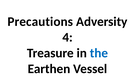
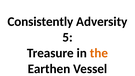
Precautions: Precautions -> Consistently (40, 22)
4: 4 -> 5 (67, 37)
the colour: blue -> orange (99, 53)
